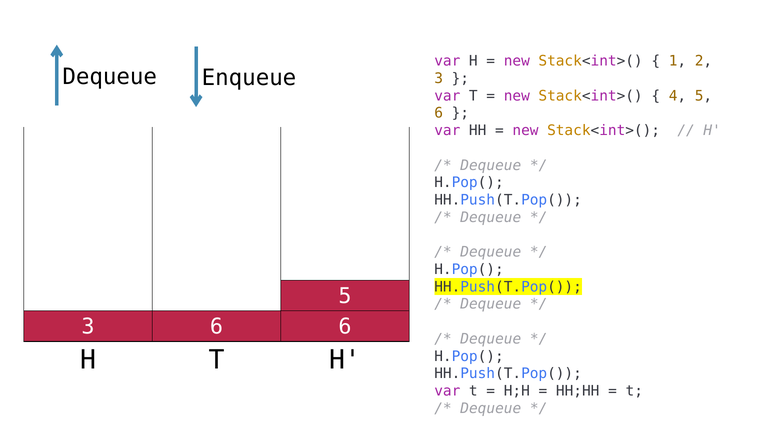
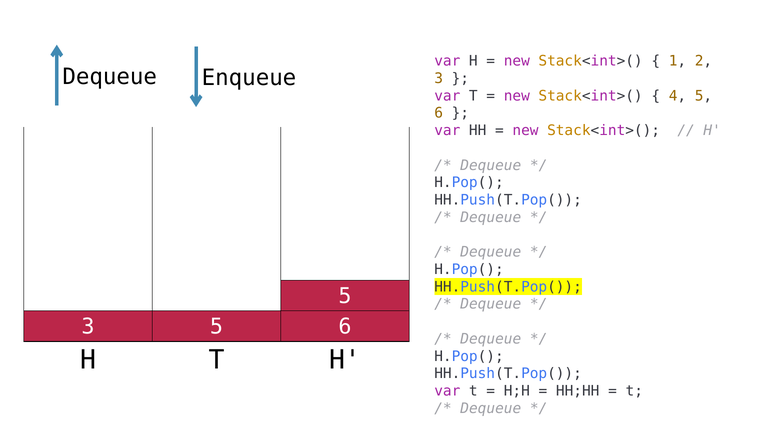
3 6: 6 -> 5 (216, 326)
